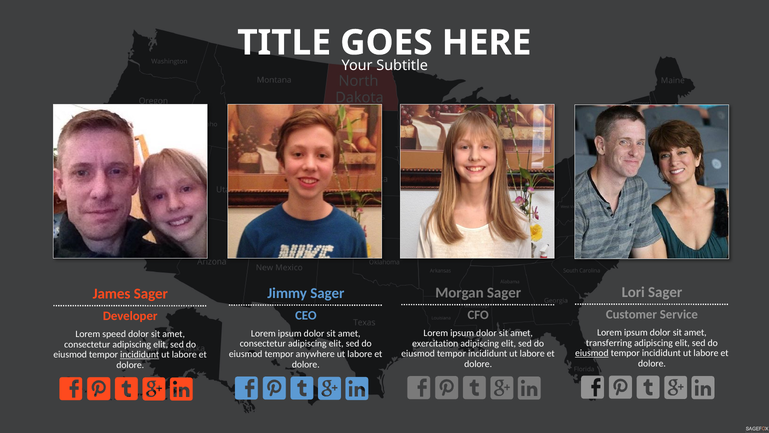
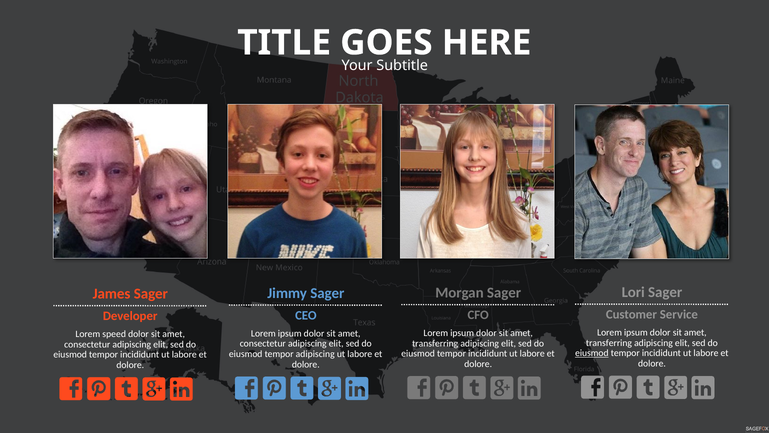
exercitation: exercitation -> transferring (435, 343)
tempor anywhere: anywhere -> adipiscing (315, 354)
incididunt underline: present -> none (140, 354)
